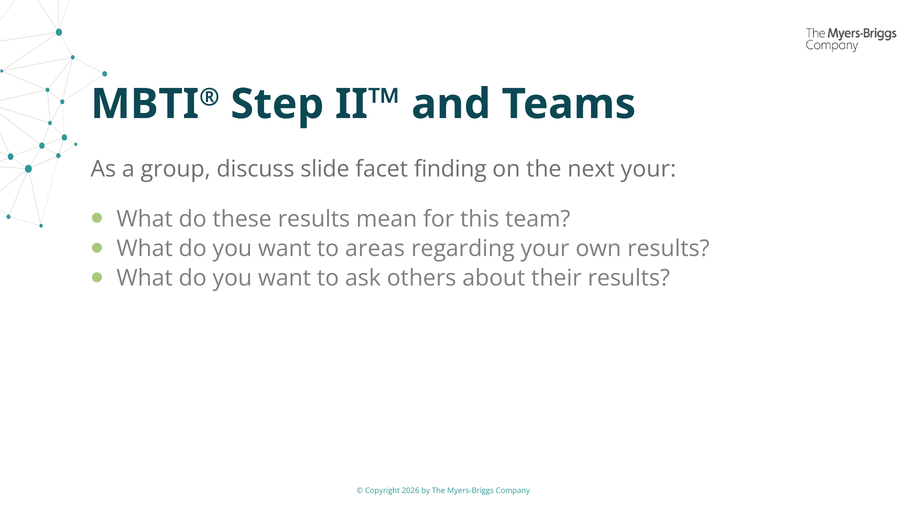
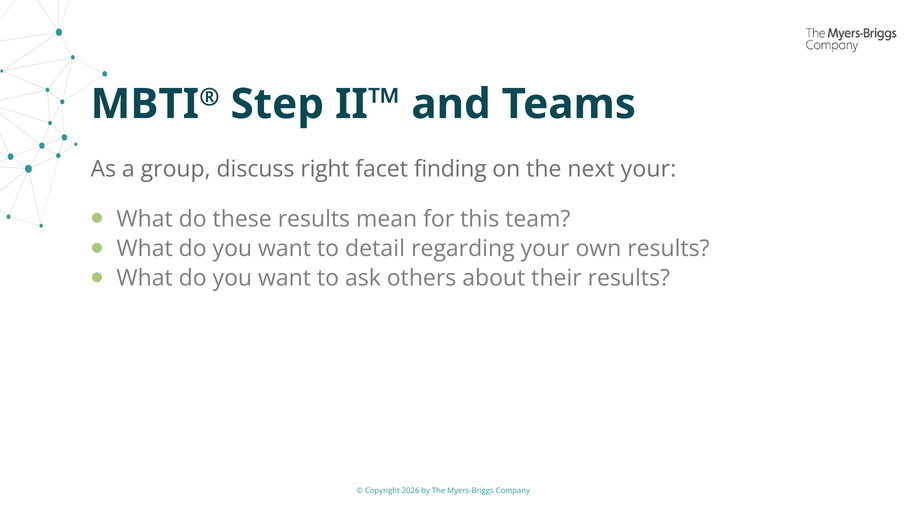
slide: slide -> right (325, 169)
areas: areas -> detail (375, 249)
